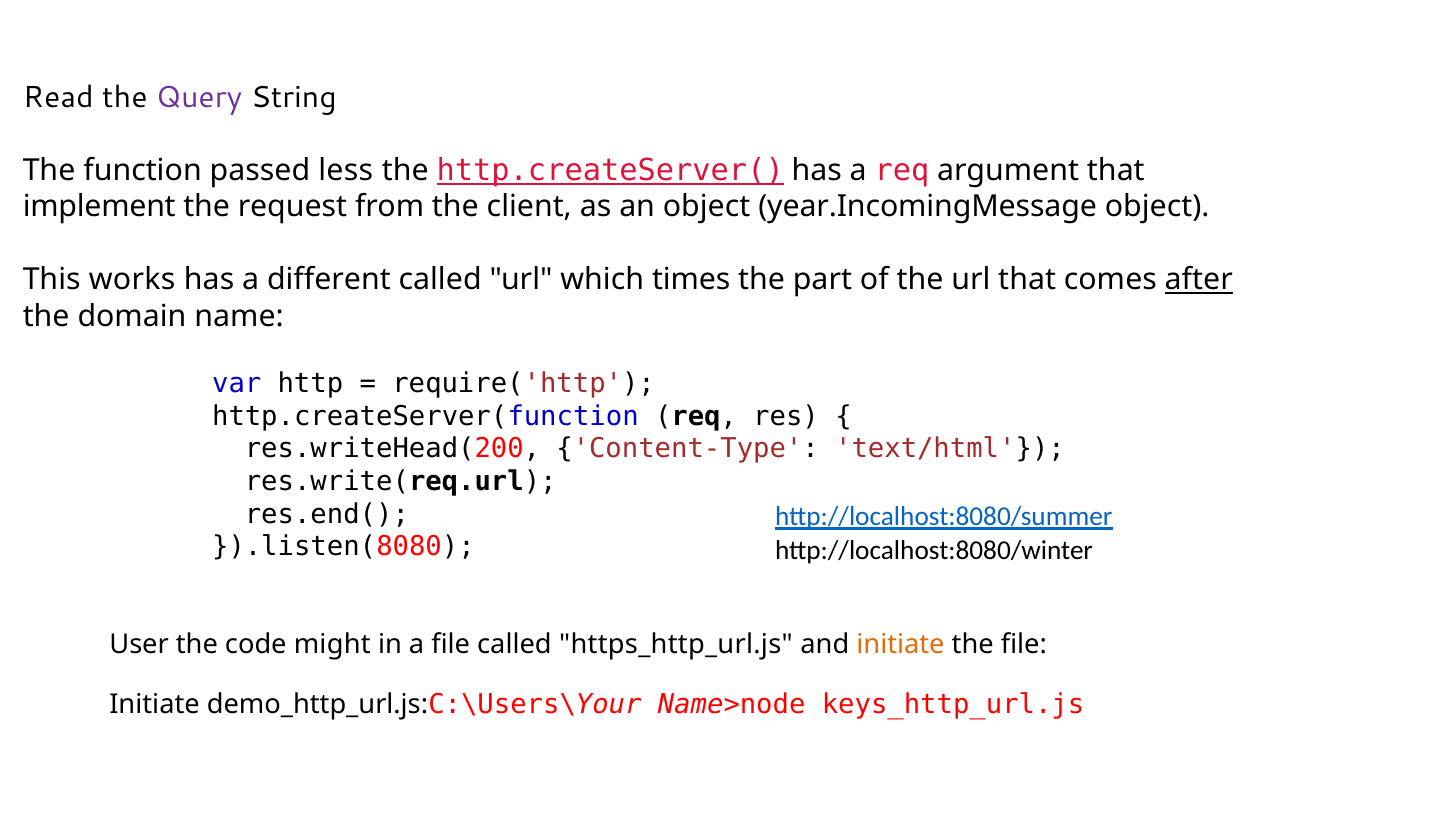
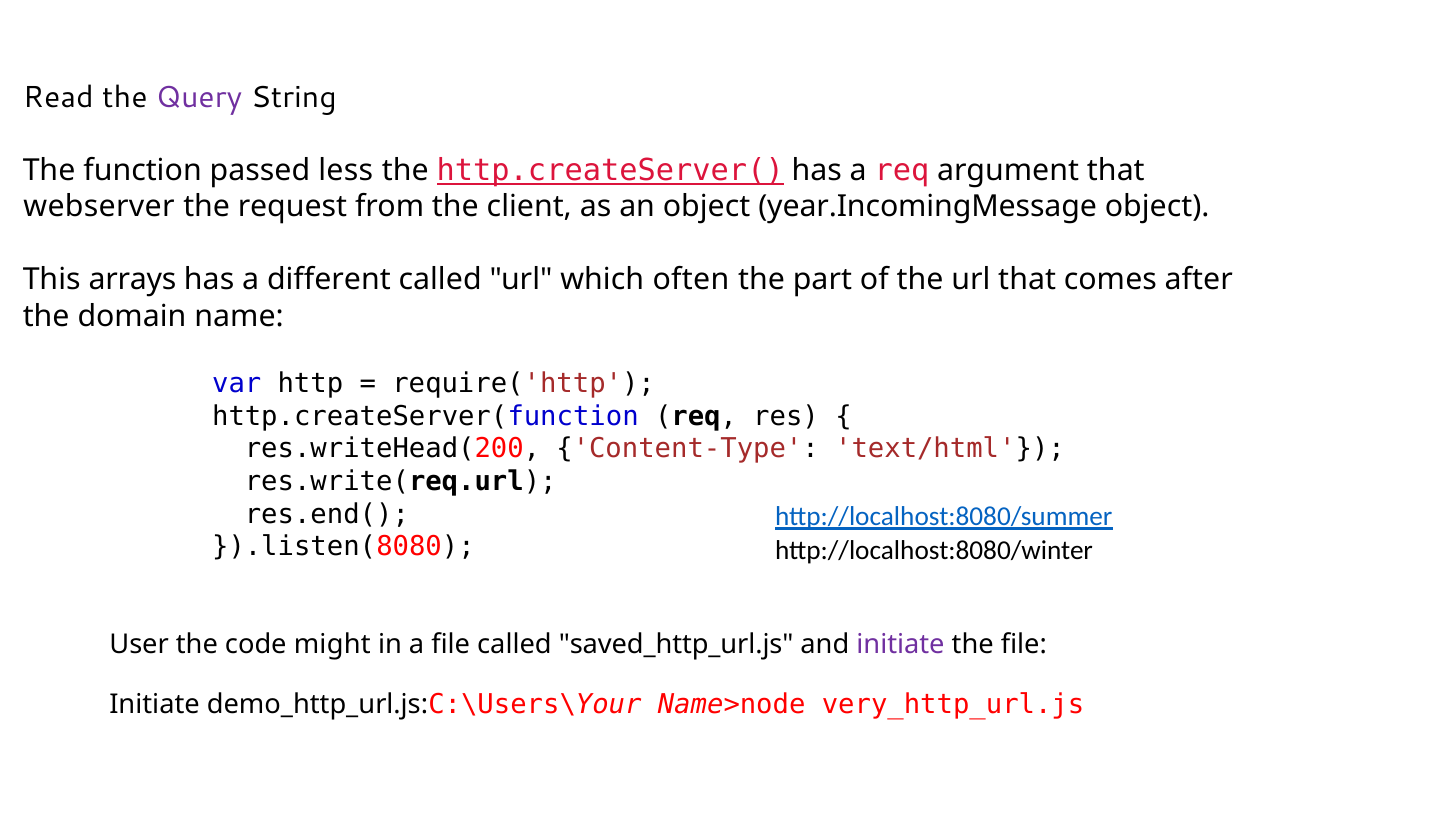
implement: implement -> webserver (99, 207)
works: works -> arrays (132, 280)
times: times -> often (691, 280)
after underline: present -> none (1199, 280)
https_http_url.js: https_http_url.js -> saved_http_url.js (676, 645)
initiate colour: orange -> purple (901, 645)
keys_http_url.js: keys_http_url.js -> very_http_url.js (953, 705)
